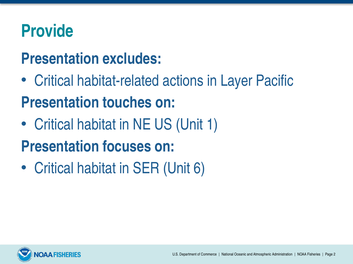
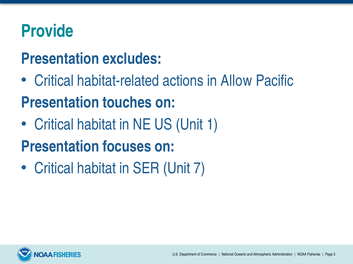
Layer: Layer -> Allow (236, 81)
6: 6 -> 7 (199, 169)
